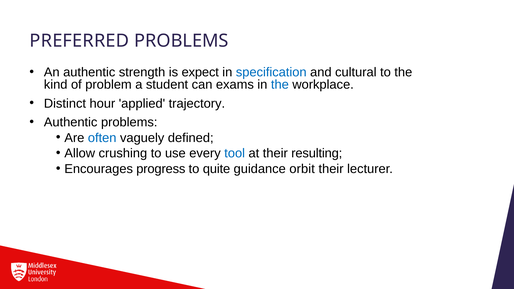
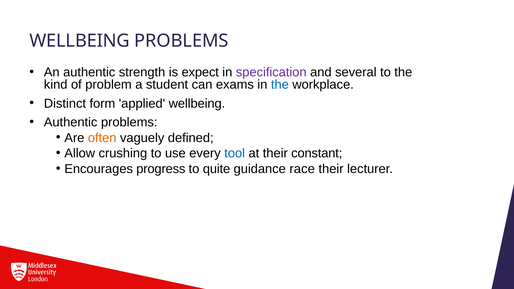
PREFERRED: PREFERRED -> WELLBEING (80, 41)
specification colour: blue -> purple (271, 72)
cultural: cultural -> several (356, 72)
hour: hour -> form (102, 104)
applied trajectory: trajectory -> wellbeing (197, 104)
often colour: blue -> orange (102, 138)
resulting: resulting -> constant (317, 153)
orbit: orbit -> race (302, 169)
